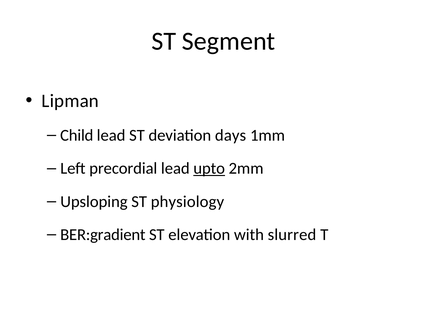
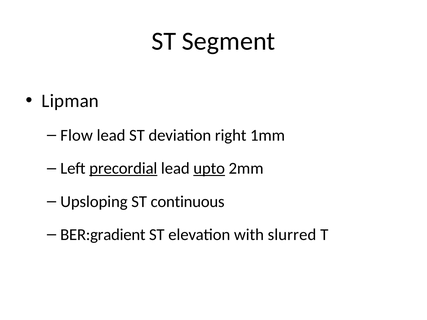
Child: Child -> Flow (77, 135)
days: days -> right (231, 135)
precordial underline: none -> present (123, 169)
physiology: physiology -> continuous (188, 202)
